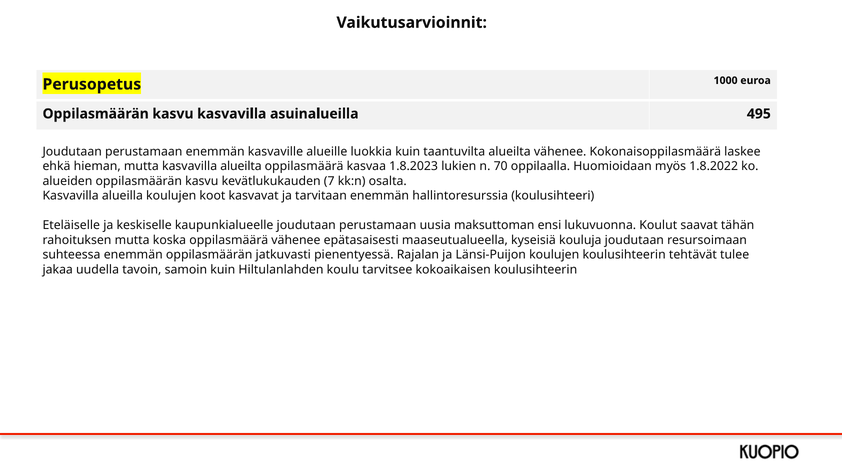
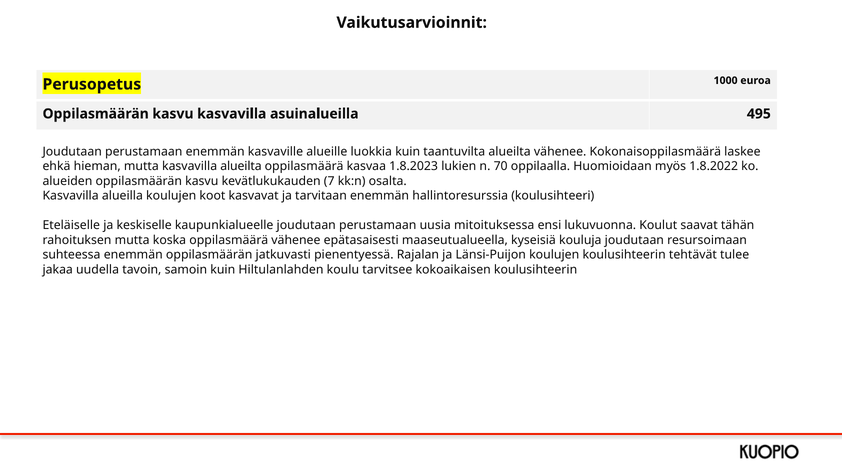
maksuttoman: maksuttoman -> mitoituksessa (494, 225)
